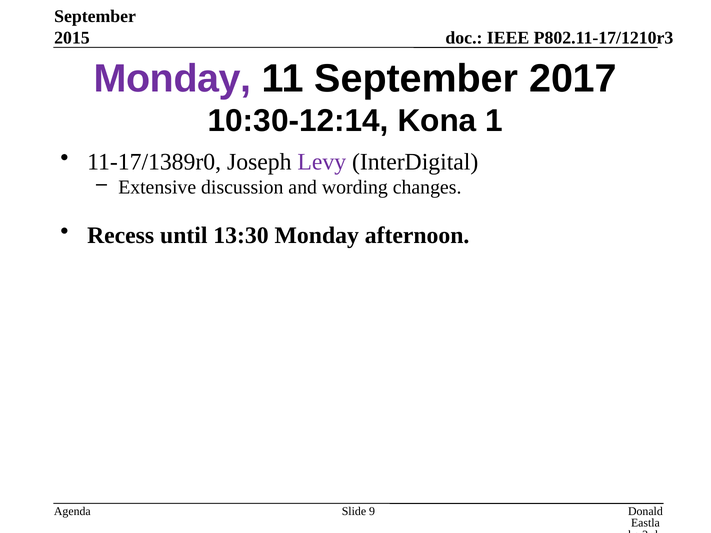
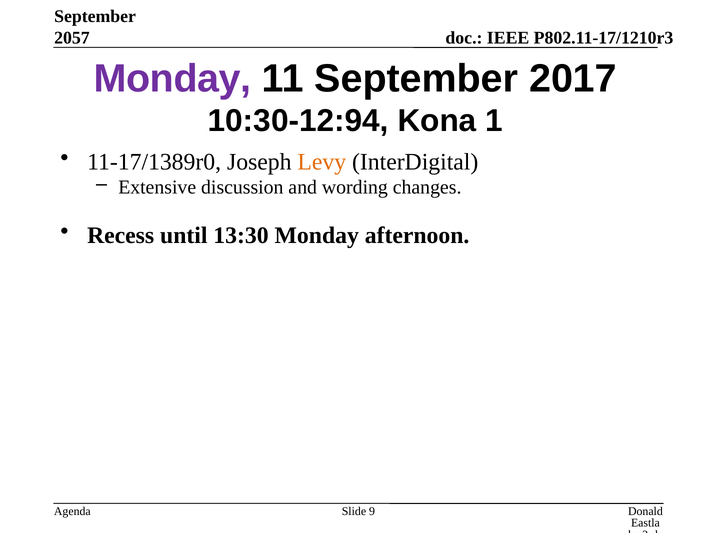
2015: 2015 -> 2057 (72, 38)
10:30-12:14: 10:30-12:14 -> 10:30-12:94 (298, 121)
Levy colour: purple -> orange (322, 162)
